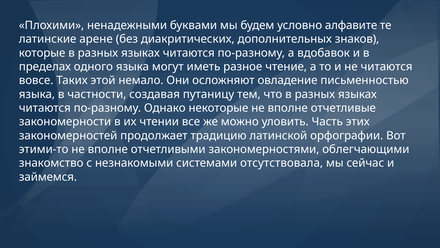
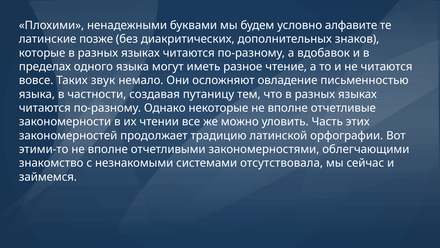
арене: арене -> позже (96, 39)
этой: этой -> звук (103, 80)
